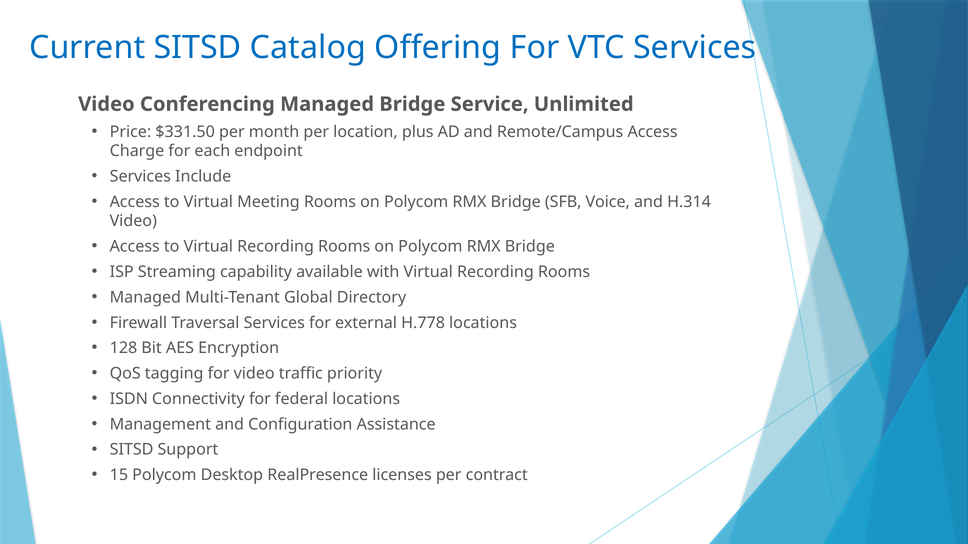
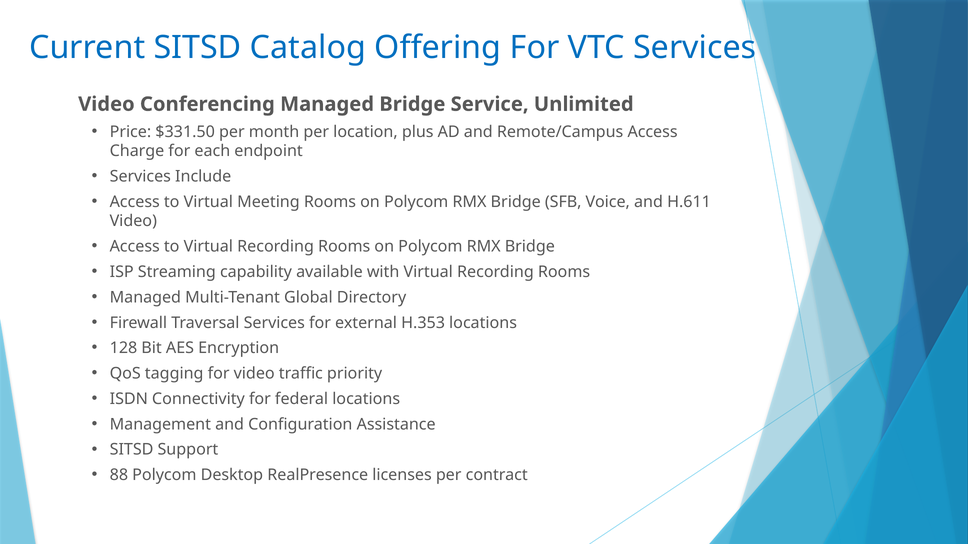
H.314: H.314 -> H.611 (689, 202)
H.778: H.778 -> H.353 (423, 323)
15: 15 -> 88 (119, 475)
